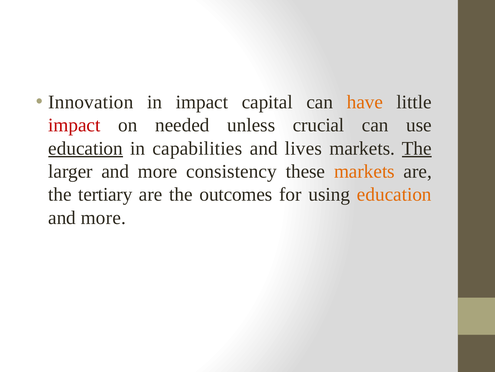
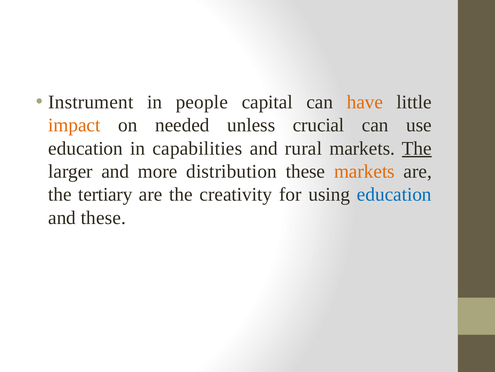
Innovation: Innovation -> Instrument (91, 102)
in impact: impact -> people (202, 102)
impact colour: red -> orange (74, 125)
education underline: present -> none (86, 148)
lives: lives -> rural (303, 148)
consistency: consistency -> distribution (232, 171)
outcomes: outcomes -> creativity (236, 194)
education colour: orange -> blue (394, 194)
more: more -> these (103, 217)
